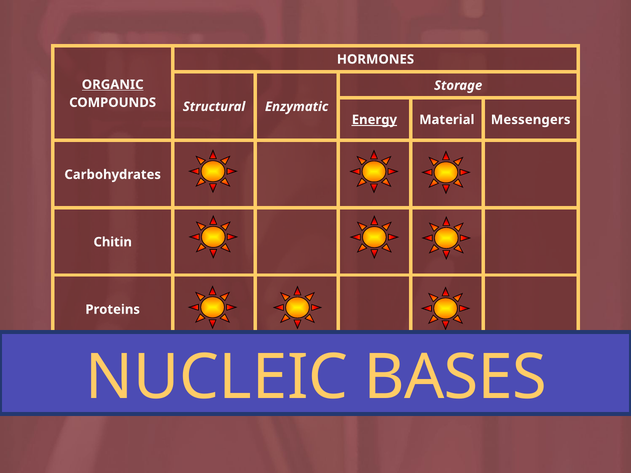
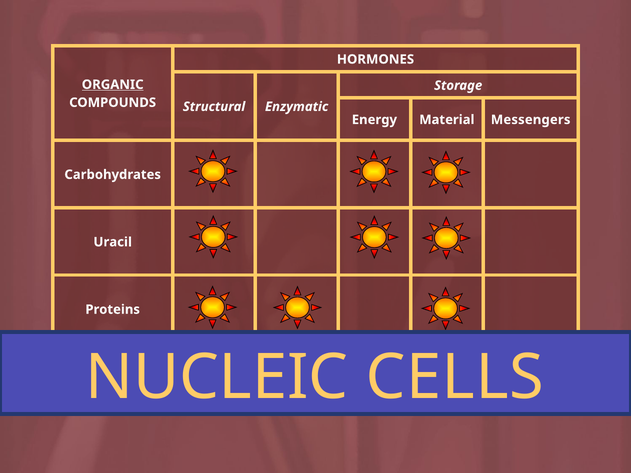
Energy underline: present -> none (374, 120)
Chitin: Chitin -> Uracil (113, 242)
BASES: BASES -> CELLS (455, 378)
